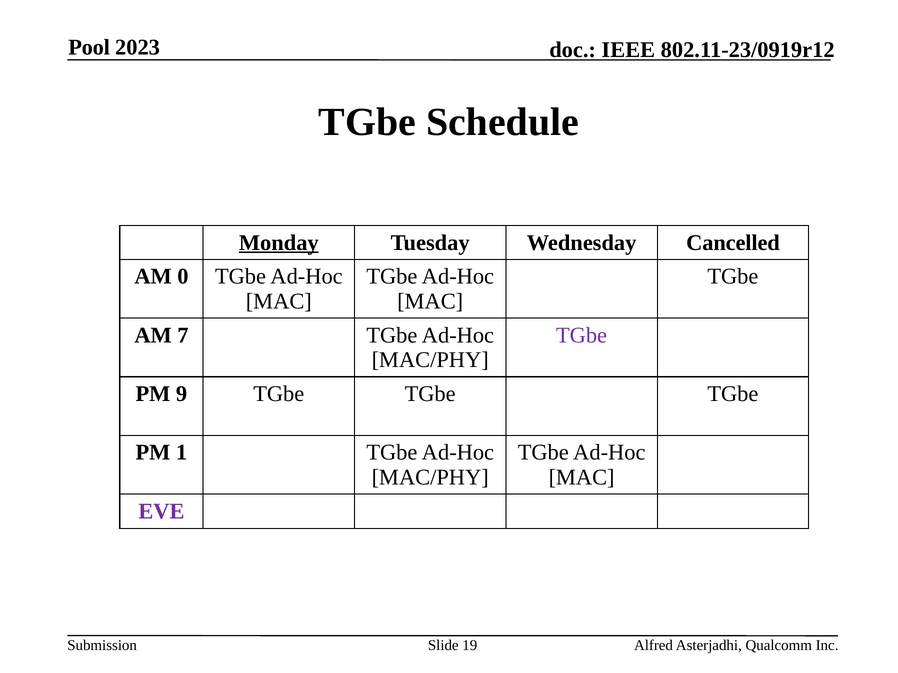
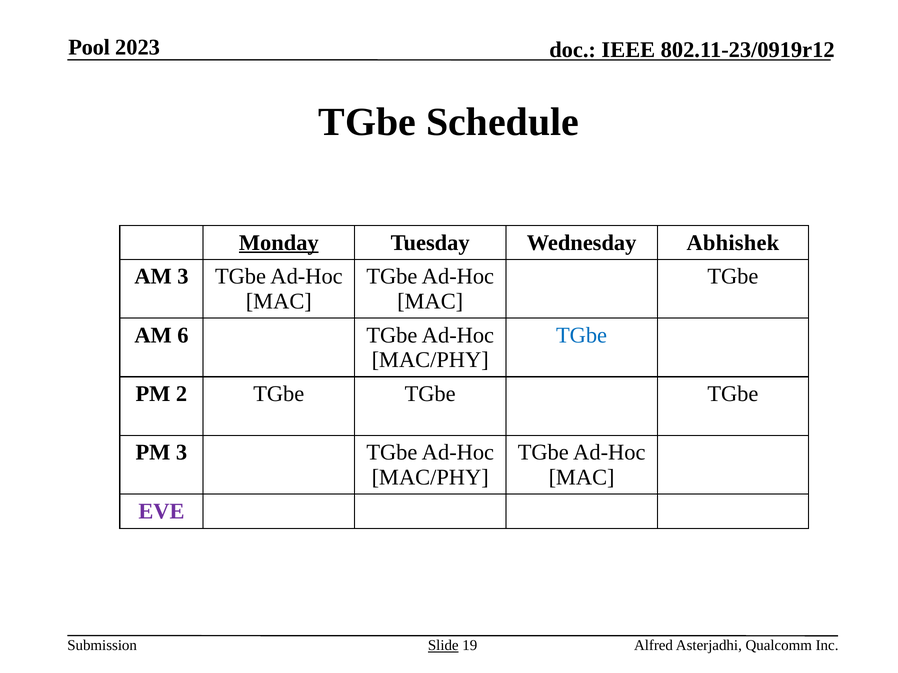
Cancelled: Cancelled -> Abhishek (733, 243)
AM 0: 0 -> 3 (183, 277)
7: 7 -> 6 (183, 335)
TGbe colour: purple -> blue (582, 335)
9: 9 -> 2 (182, 394)
PM 1: 1 -> 3 (182, 453)
Slide underline: none -> present (443, 646)
